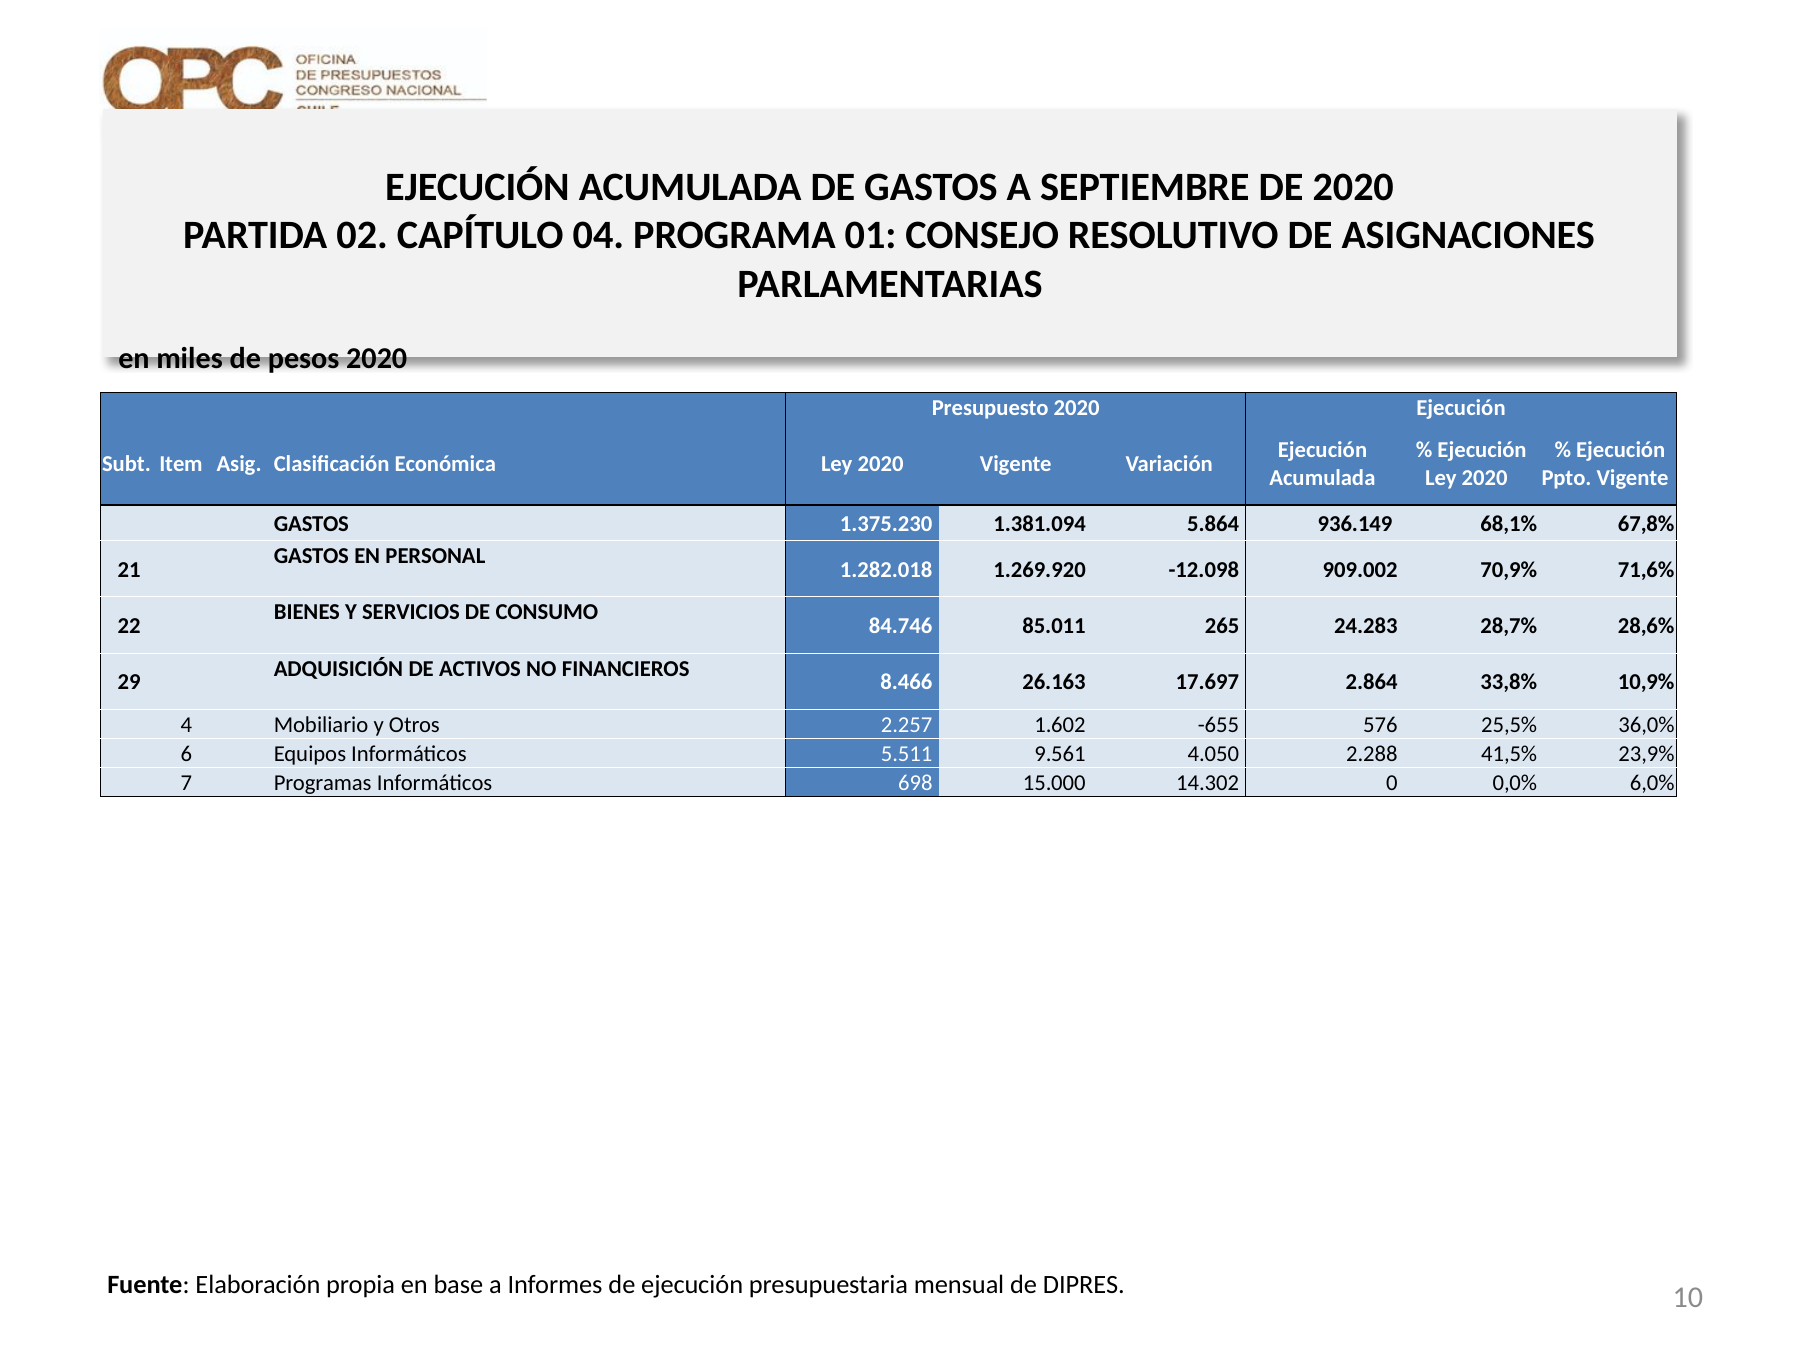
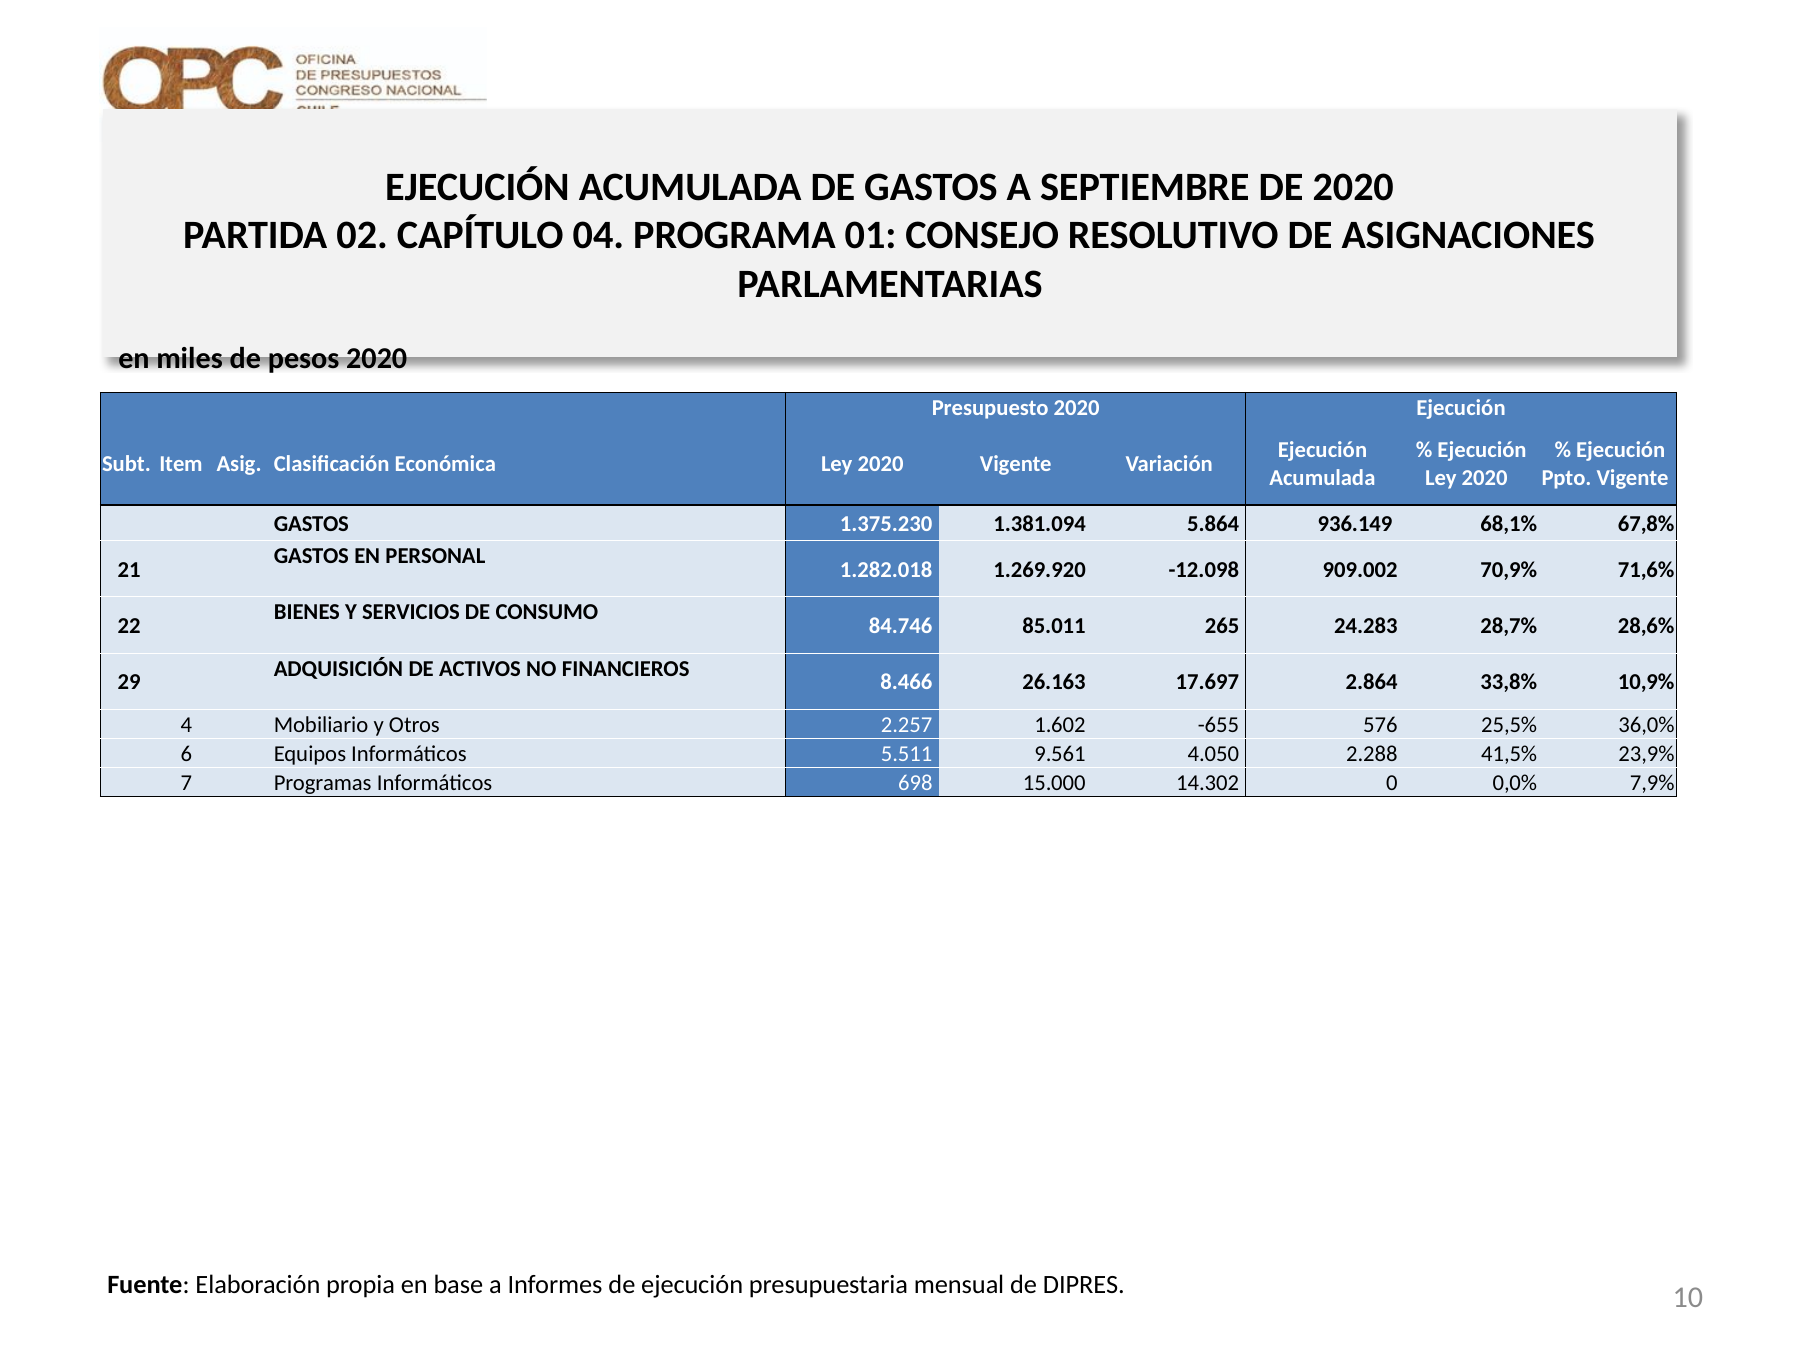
6,0%: 6,0% -> 7,9% (1652, 783)
